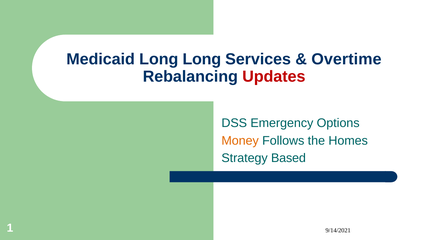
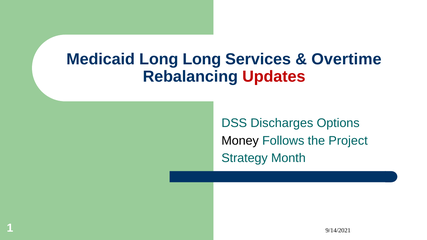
Emergency: Emergency -> Discharges (282, 123)
Money colour: orange -> black (240, 141)
Homes: Homes -> Project (348, 141)
Based: Based -> Month (288, 158)
